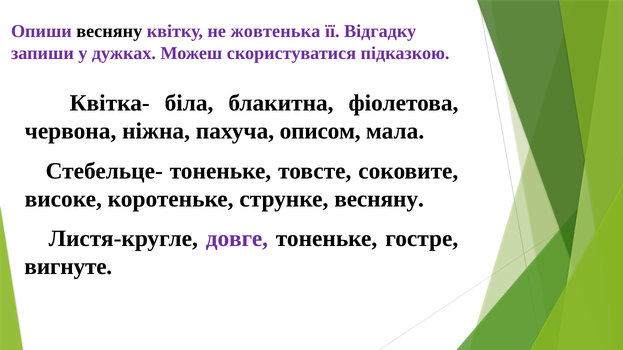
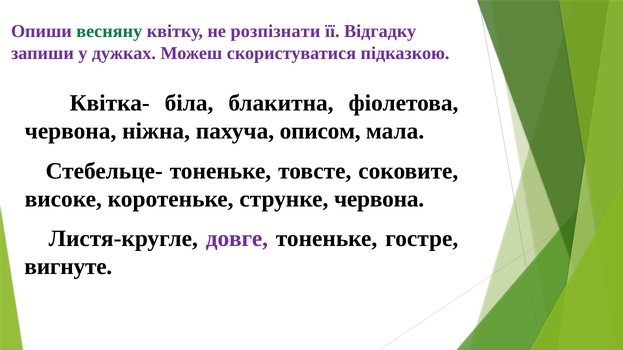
весняну colour: black -> green (109, 31)
жовтенька: жовтенька -> розпізнати (275, 31)
струнке весняну: весняну -> червона (379, 199)
